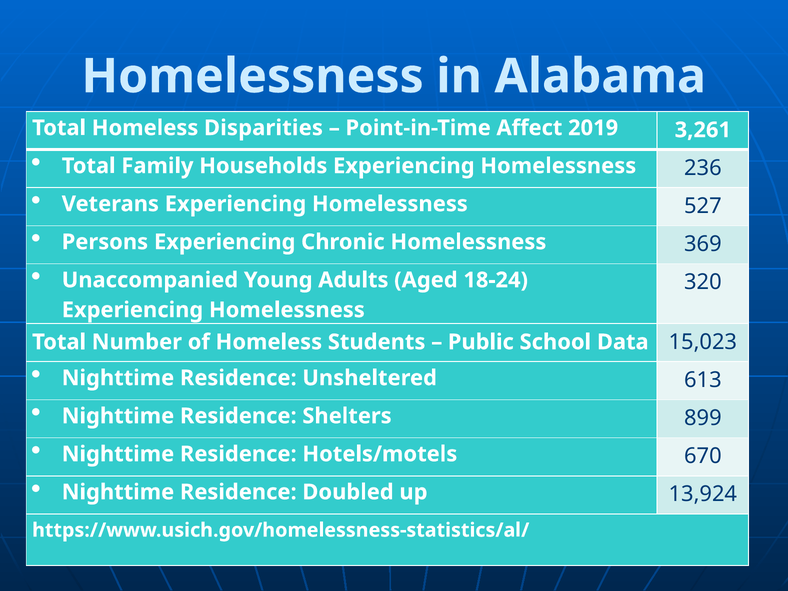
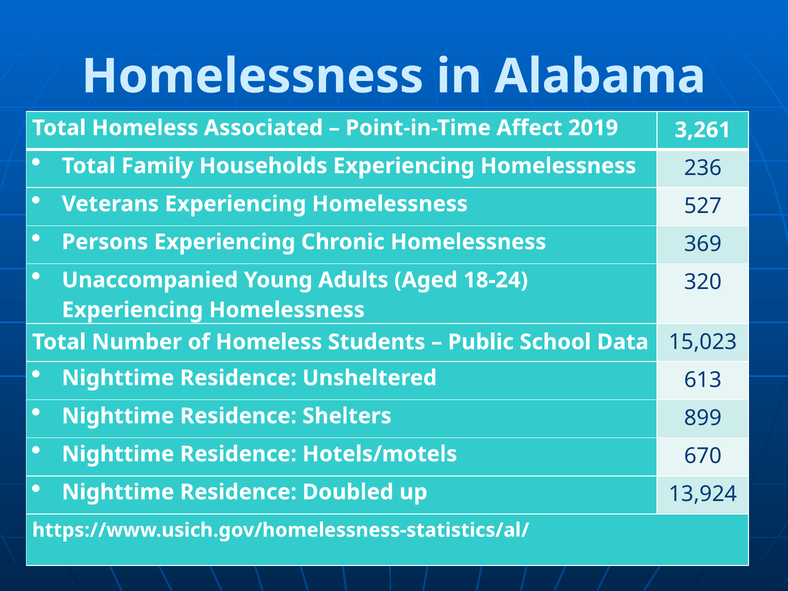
Disparities: Disparities -> Associated (264, 128)
